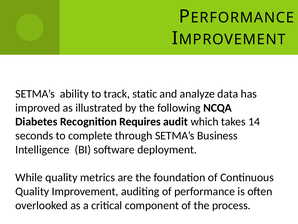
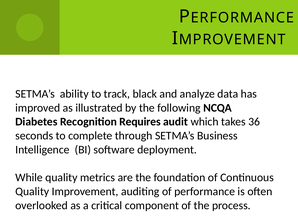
static: static -> black (145, 94)
14: 14 -> 36 (254, 121)
